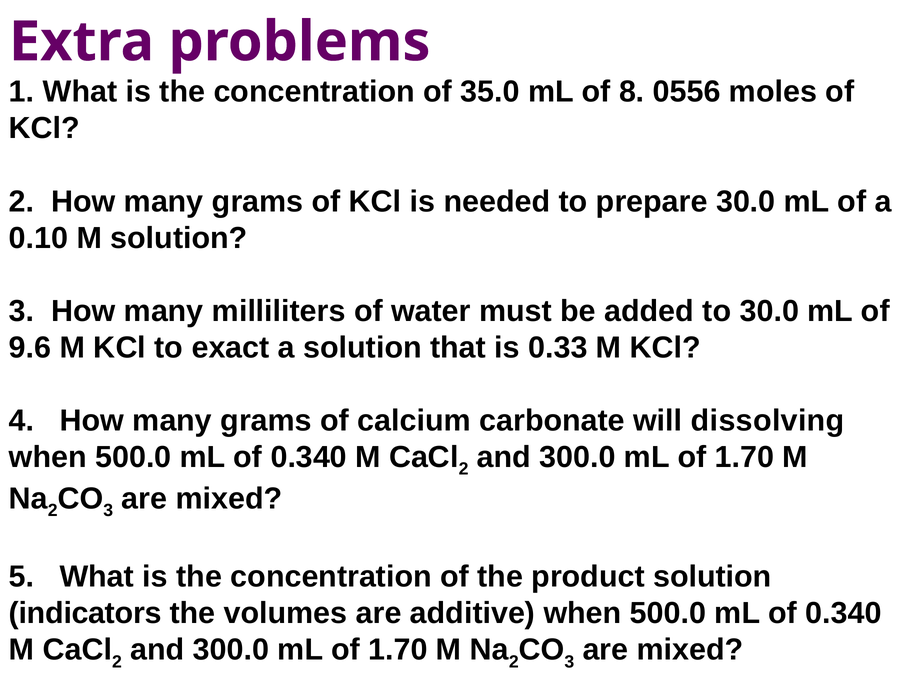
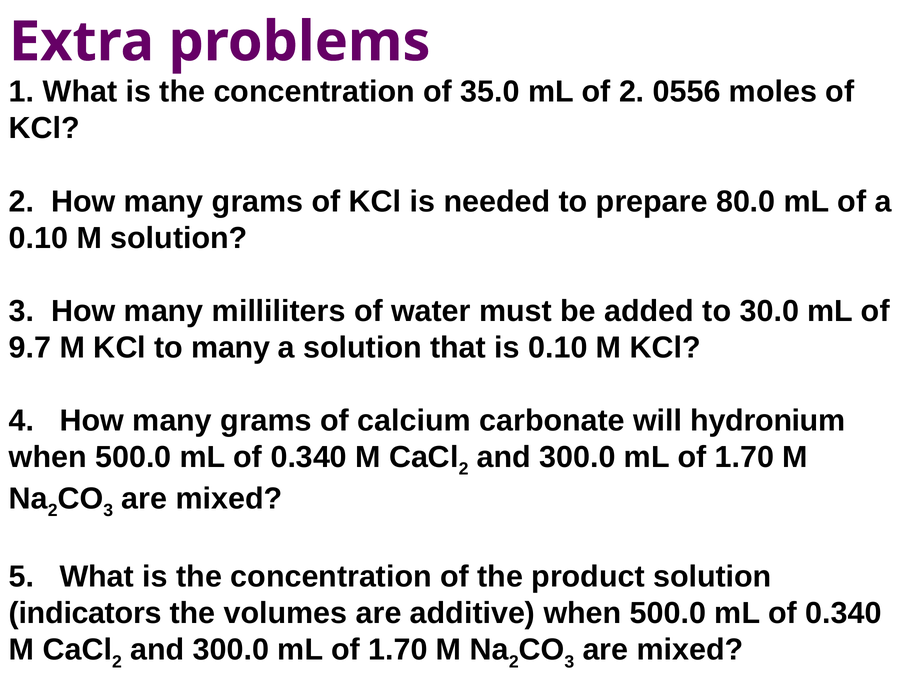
of 8: 8 -> 2 (632, 92)
prepare 30.0: 30.0 -> 80.0 (746, 202)
9.6: 9.6 -> 9.7 (30, 348)
to exact: exact -> many (231, 348)
is 0.33: 0.33 -> 0.10 (558, 348)
dissolving: dissolving -> hydronium (768, 421)
